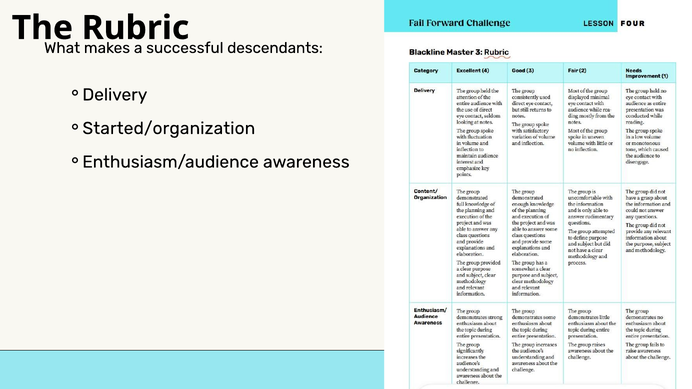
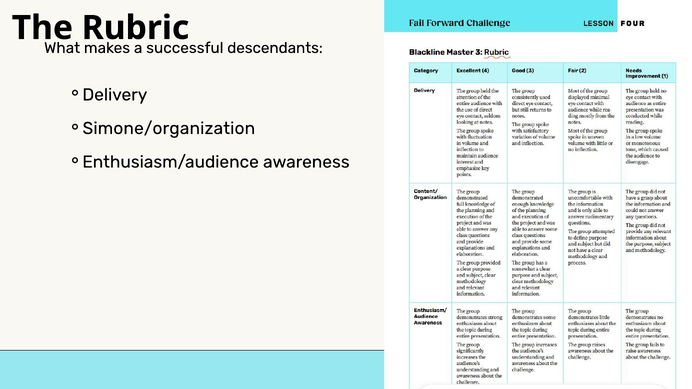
Started/organization: Started/organization -> Simone/organization (169, 128)
